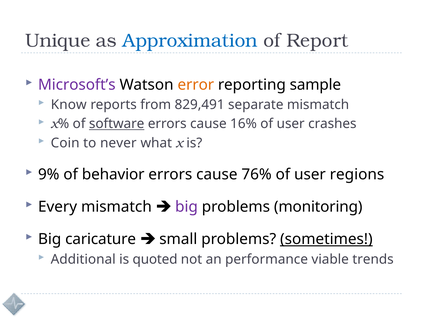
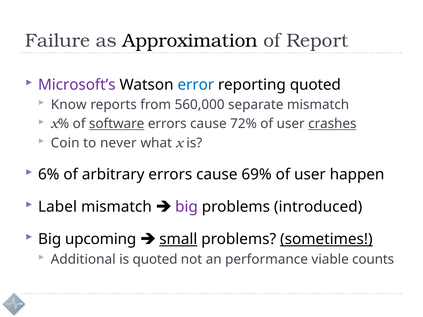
Unique: Unique -> Failure (58, 41)
Approximation colour: blue -> black (190, 41)
error colour: orange -> blue (196, 85)
reporting sample: sample -> quoted (315, 85)
829,491: 829,491 -> 560,000 (200, 105)
16%: 16% -> 72% (243, 124)
crashes underline: none -> present (332, 124)
9%: 9% -> 6% (49, 175)
behavior: behavior -> arbitrary (113, 175)
76%: 76% -> 69% (257, 175)
regions: regions -> happen (357, 175)
Every: Every -> Label (57, 207)
monitoring: monitoring -> introduced (318, 207)
caricature: caricature -> upcoming (101, 239)
small underline: none -> present (178, 239)
trends: trends -> counts (373, 260)
